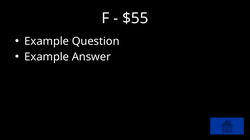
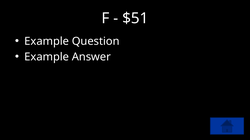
$55: $55 -> $51 (135, 18)
